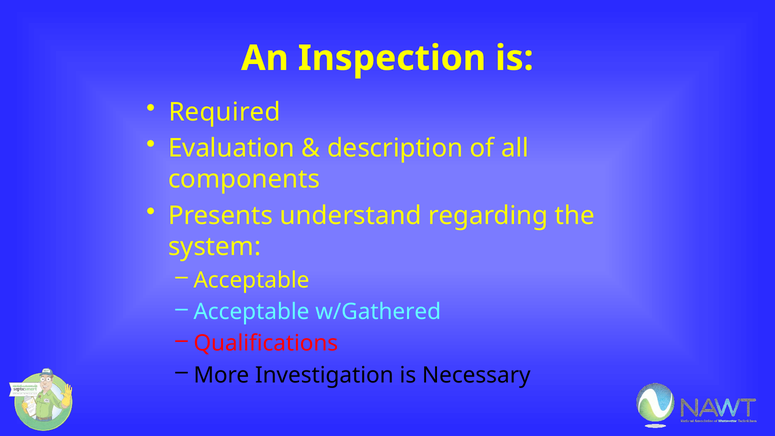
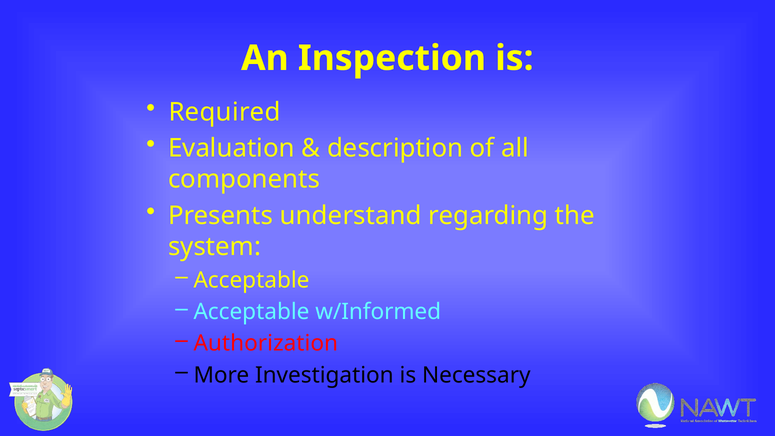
w/Gathered: w/Gathered -> w/Informed (378, 312)
Qualifications: Qualifications -> Authorization (266, 343)
